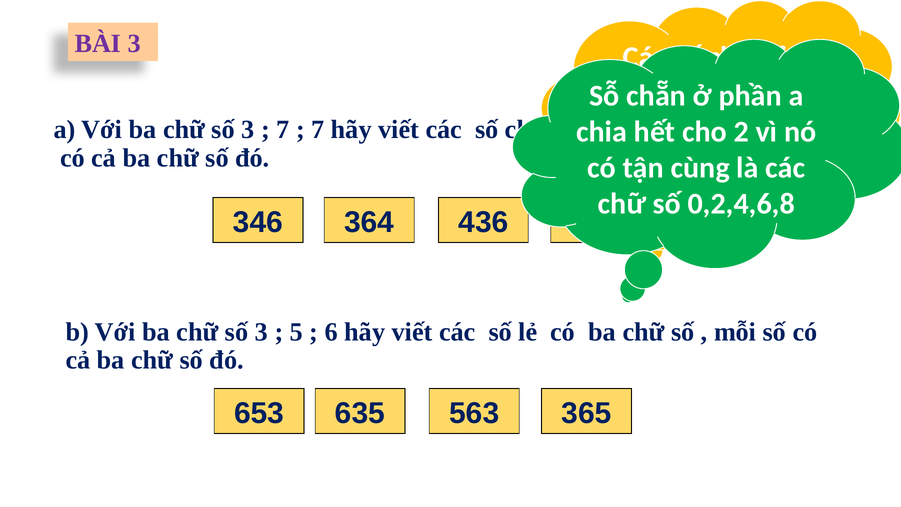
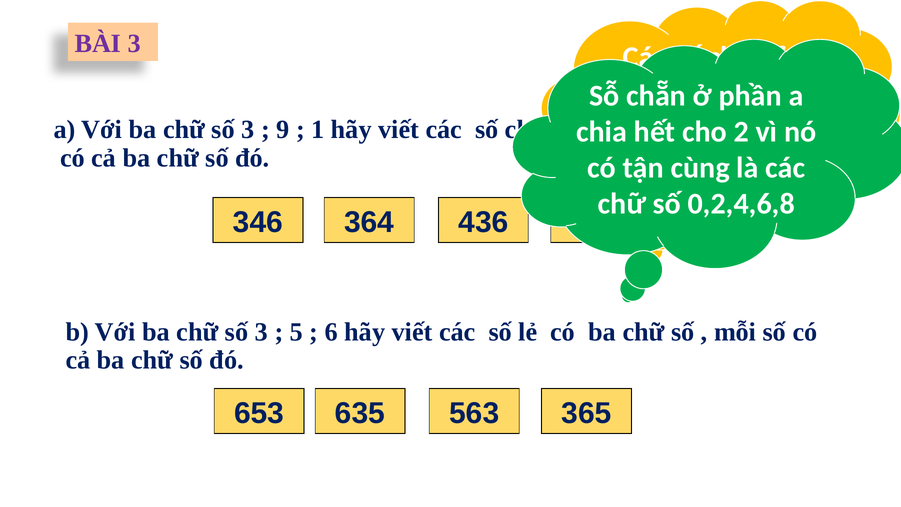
7: 7 -> 9 (283, 130)
7: 7 -> 1 (318, 130)
